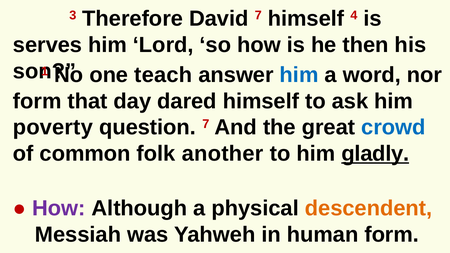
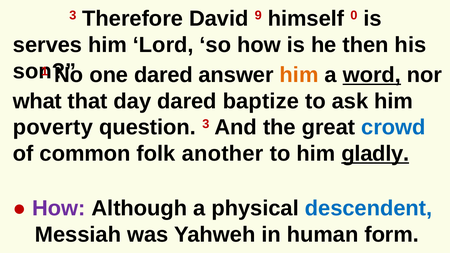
David 7: 7 -> 9 (258, 15)
4: 4 -> 0 (354, 15)
one teach: teach -> dared (163, 75)
him colour: blue -> orange (299, 75)
word underline: none -> present (372, 75)
form: form -> what (37, 101)
dared himself: himself -> baptize (261, 101)
question 7: 7 -> 3 (206, 124)
descendent colour: orange -> blue (369, 208)
